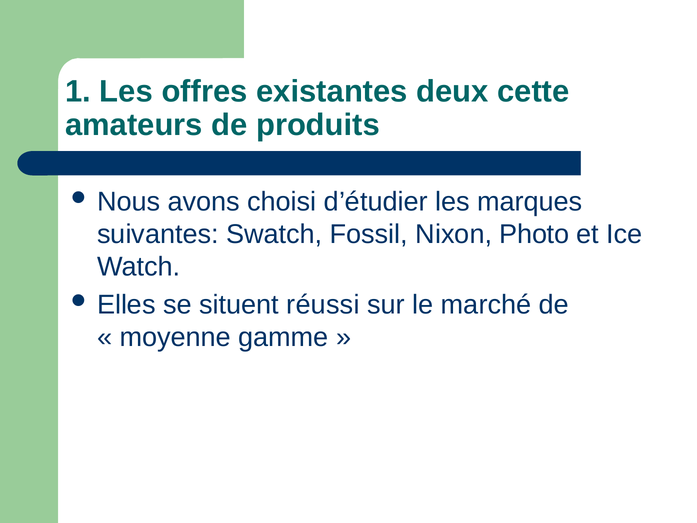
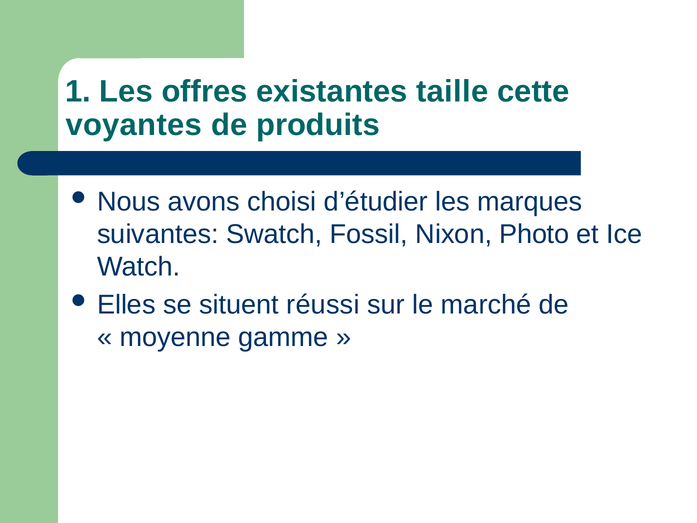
deux: deux -> taille (452, 91)
amateurs: amateurs -> voyantes (134, 125)
